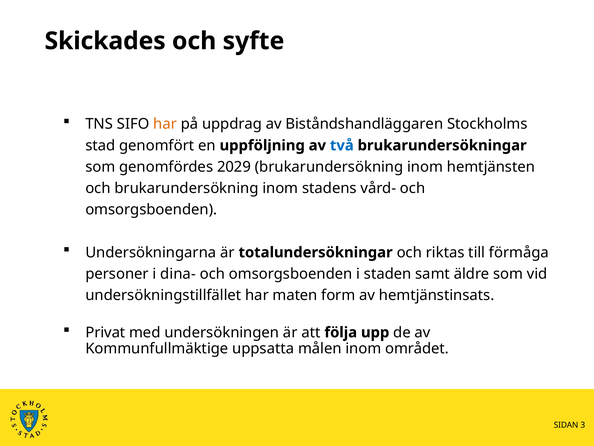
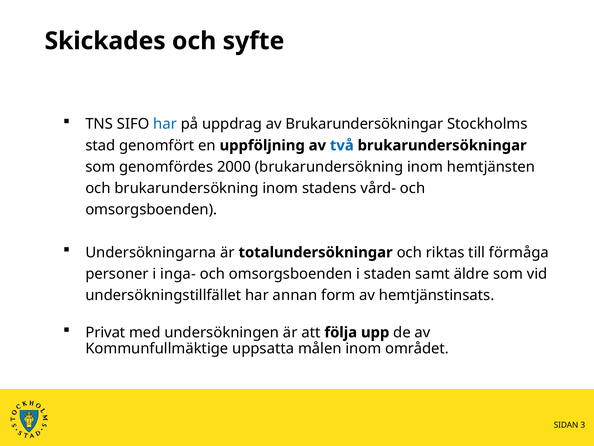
har colour: orange -> blue (165, 124)
av Biståndshandläggaren: Biståndshandläggaren -> Brukarundersökningar (364, 124)
2029: 2029 -> 2000 (234, 167)
dina-: dina- -> inga- (178, 274)
maten: maten -> annan (295, 295)
